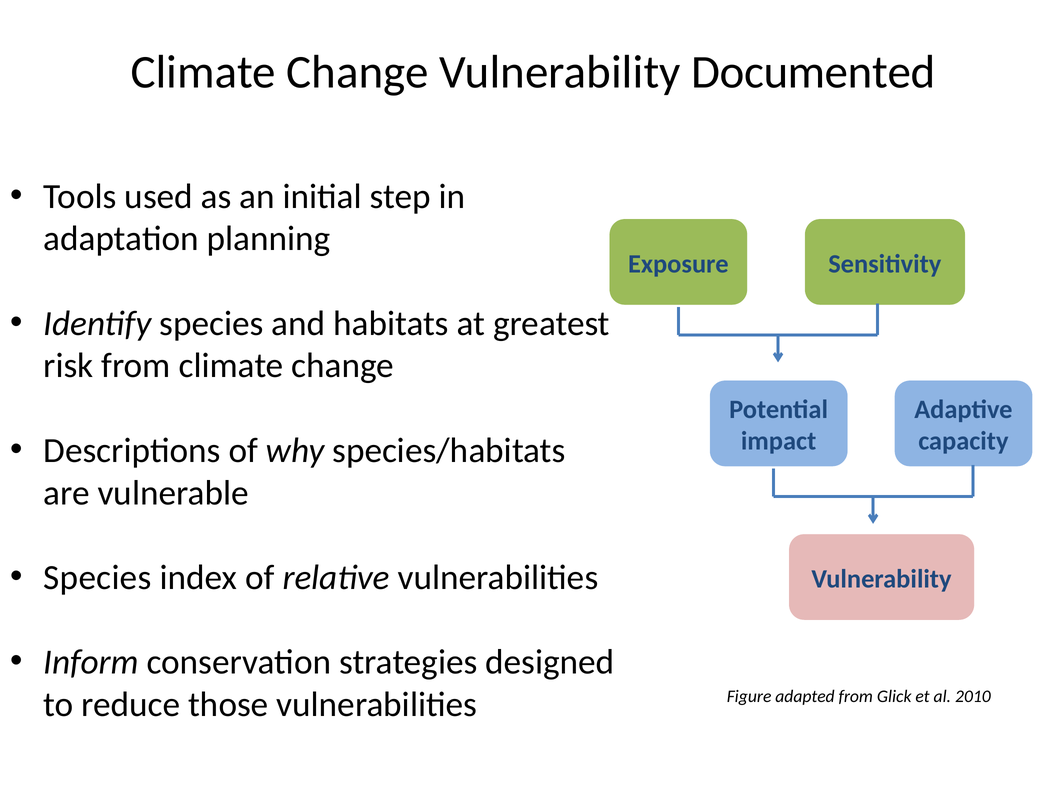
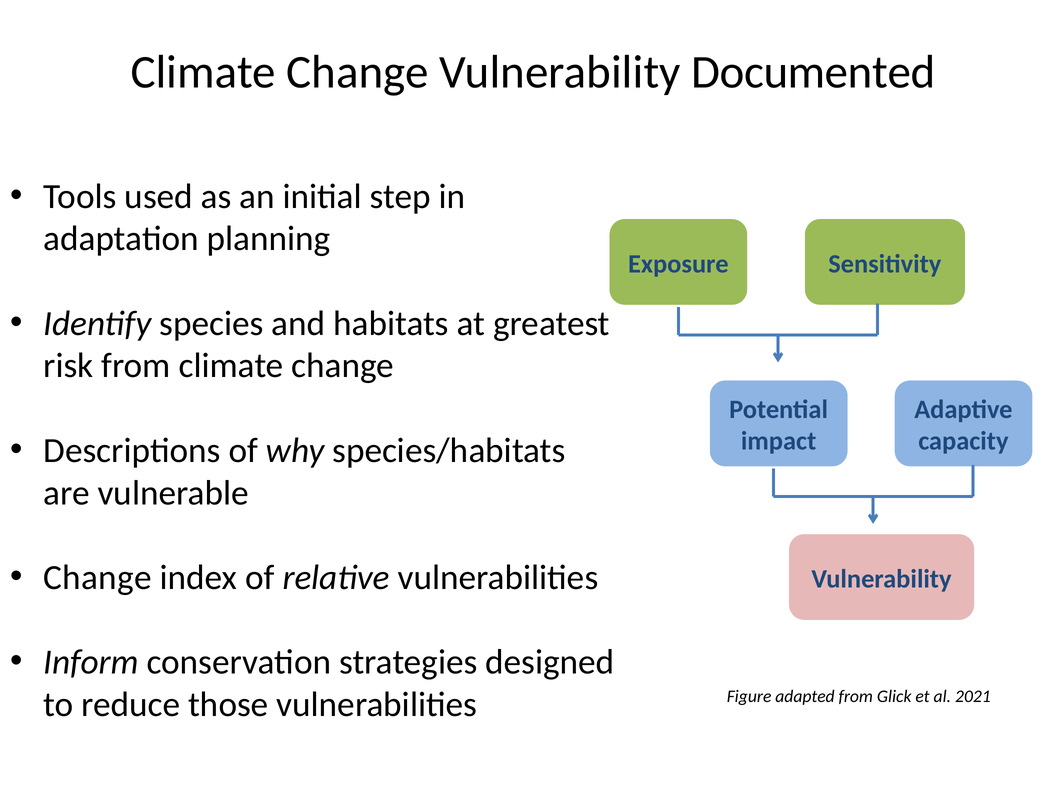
Species: Species -> Change (97, 577)
2010: 2010 -> 2021 (973, 696)
